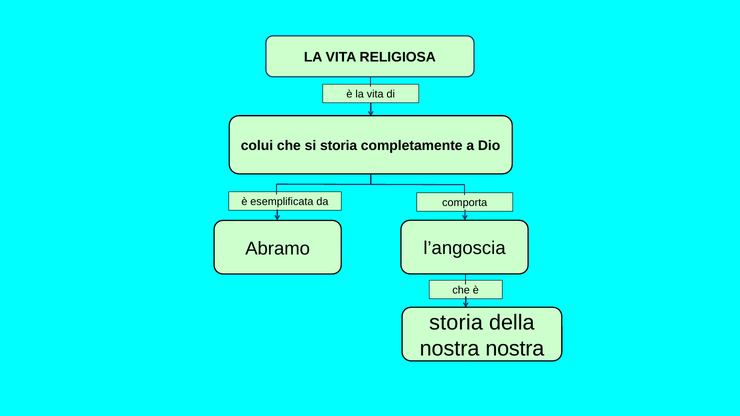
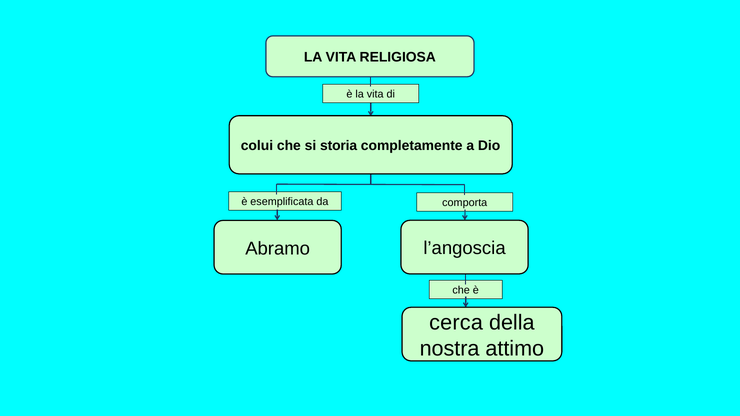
storia: storia -> cerca (456, 323)
nostra nostra: nostra -> attimo (515, 349)
